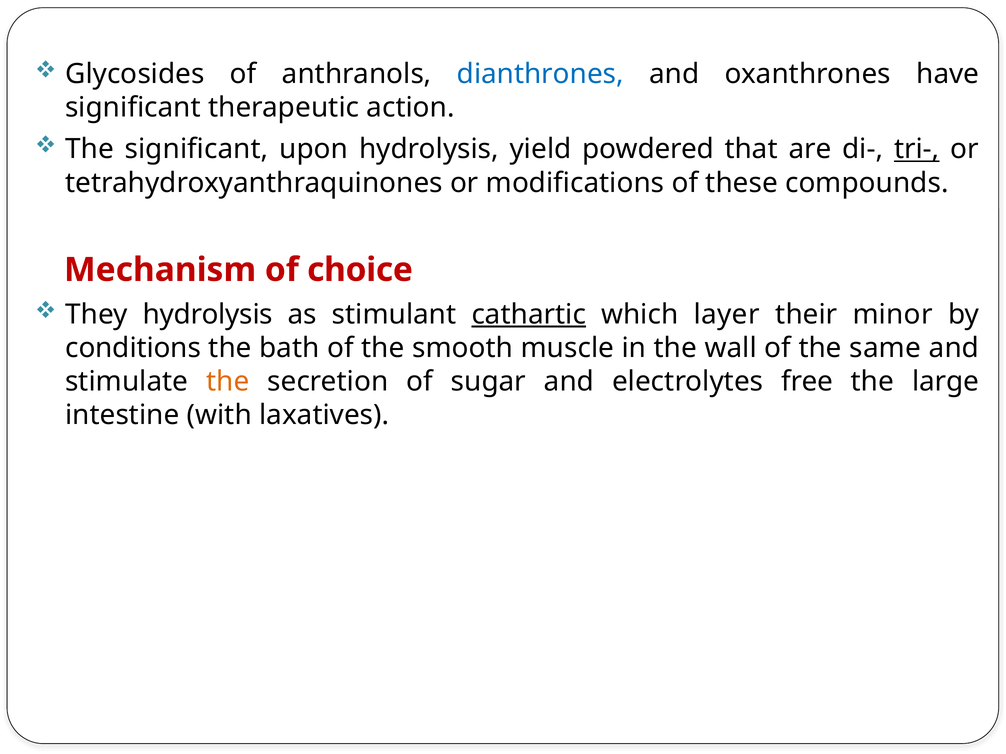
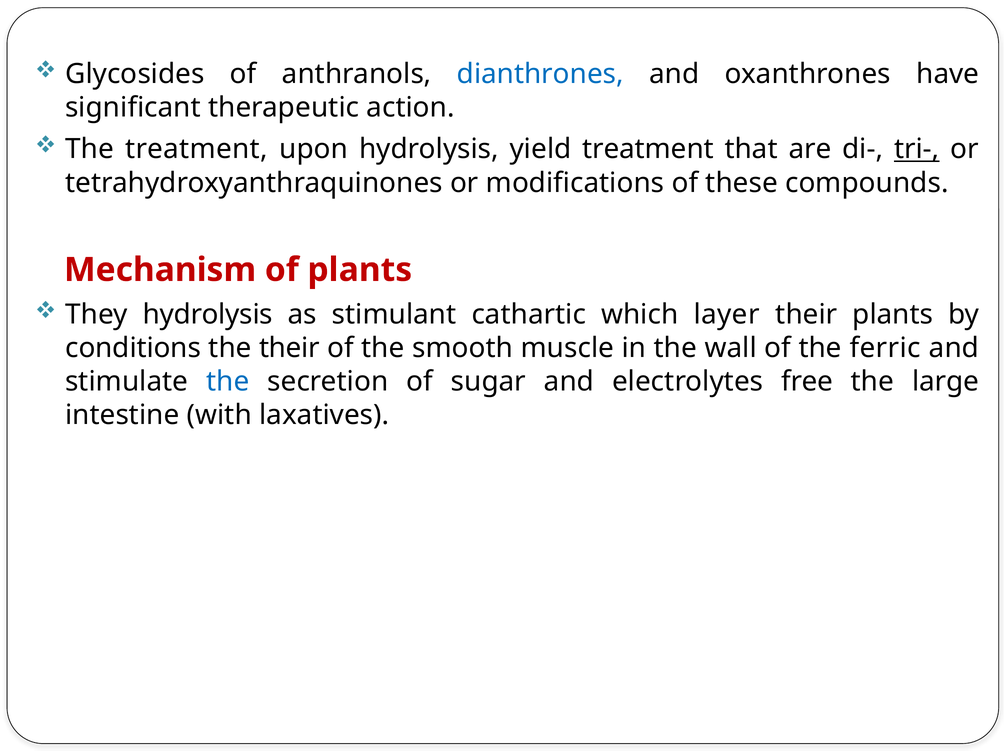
The significant: significant -> treatment (196, 149)
yield powdered: powdered -> treatment (648, 149)
of choice: choice -> plants (360, 270)
cathartic underline: present -> none (529, 315)
their minor: minor -> plants (893, 315)
the bath: bath -> their (289, 348)
same: same -> ferric (885, 348)
the colour: orange -> blue (228, 382)
